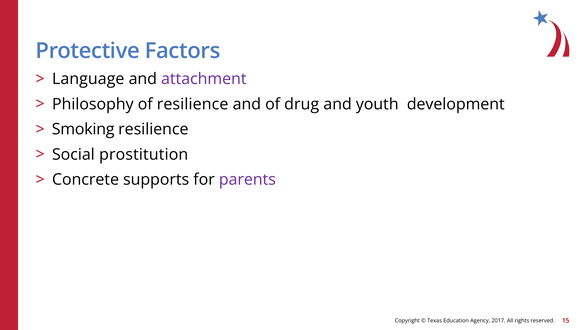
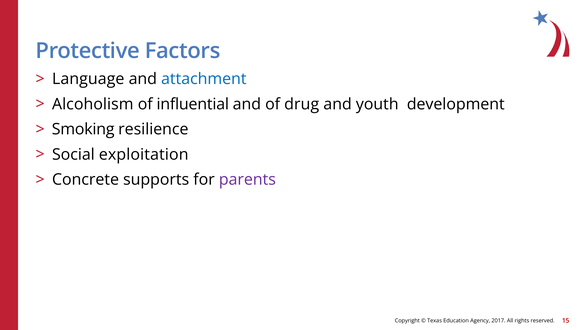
attachment colour: purple -> blue (204, 79)
Philosophy: Philosophy -> Alcoholism (93, 104)
of resilience: resilience -> influential (193, 104)
prostitution: prostitution -> exploitation (144, 155)
